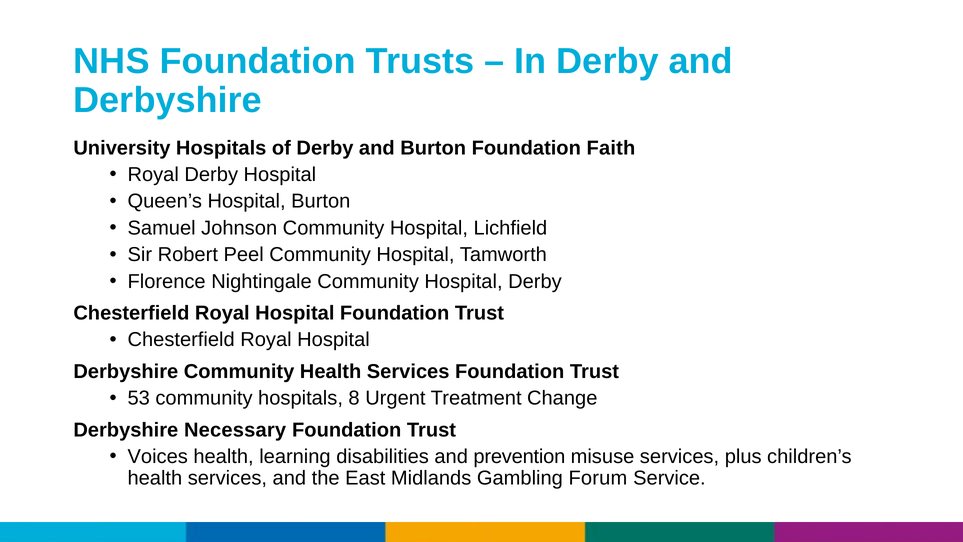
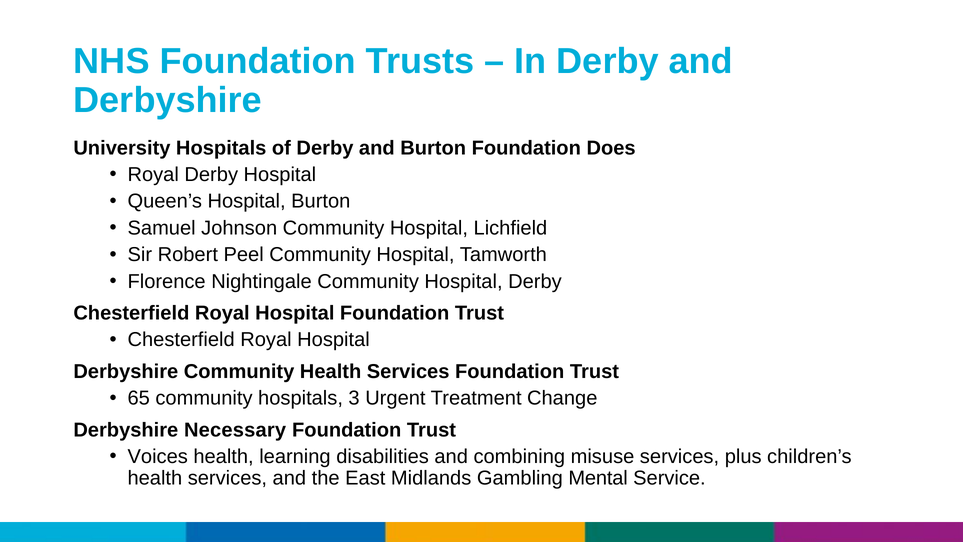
Faith: Faith -> Does (611, 148)
53: 53 -> 65 (139, 398)
8: 8 -> 3 (354, 398)
prevention: prevention -> combining (519, 456)
Forum: Forum -> Mental (598, 478)
